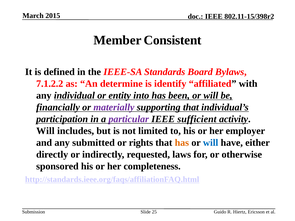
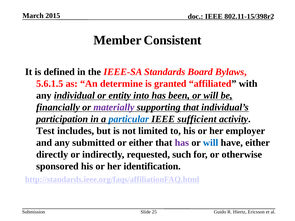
7.1.2.2: 7.1.2.2 -> 5.6.1.5 (50, 84)
identify: identify -> granted (170, 84)
particular colour: purple -> blue (129, 119)
Will: Will -> Test (45, 131)
or rights: rights -> either (141, 143)
has colour: orange -> purple (182, 143)
laws: laws -> such (182, 155)
completeness: completeness -> identification (152, 166)
